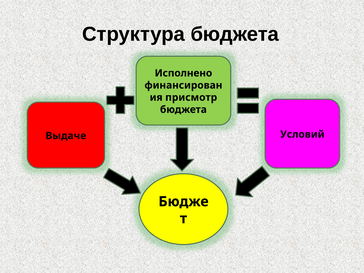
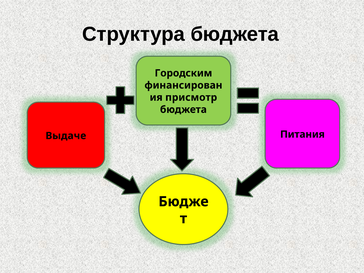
Исполнено: Исполнено -> Городским (183, 73)
Условий: Условий -> Питания (302, 134)
